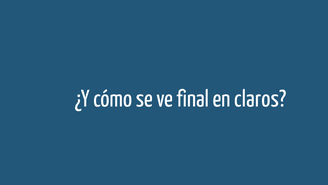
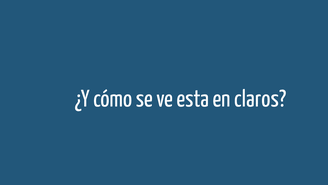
final: final -> esta (193, 98)
